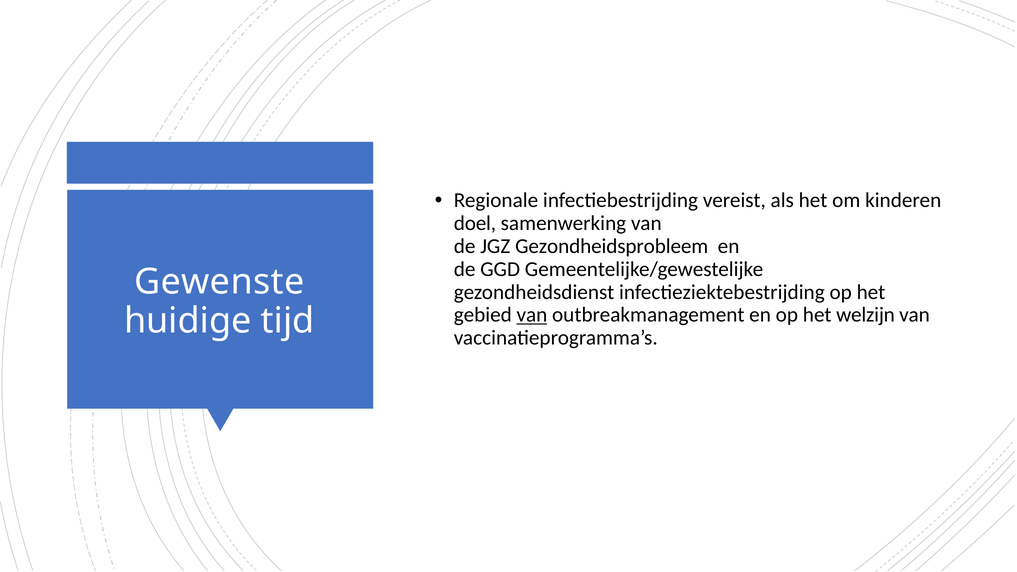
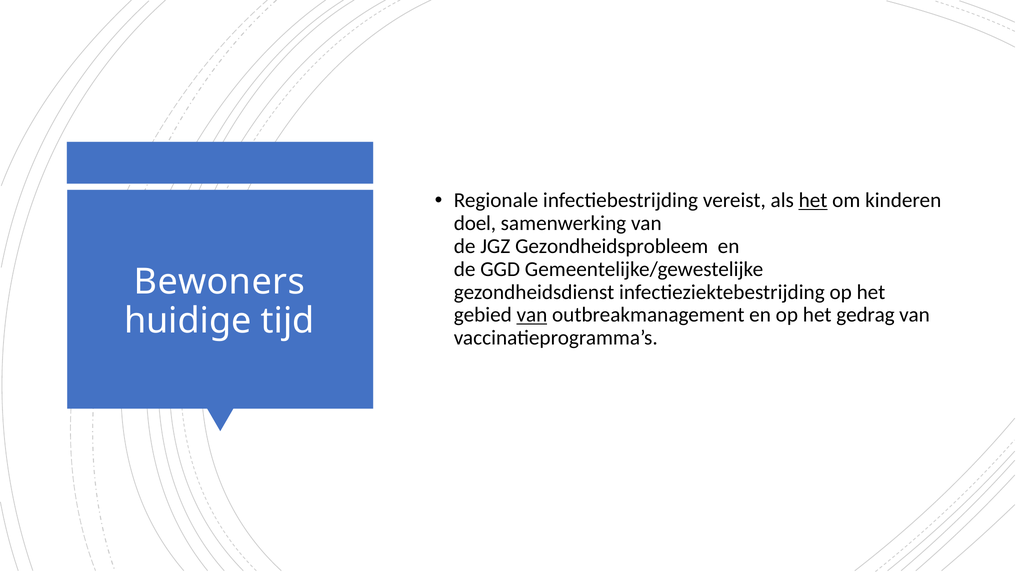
het underline: none -> present (813, 200)
Gewenste: Gewenste -> Bewoners (219, 282)
welzijn: welzijn -> gedrag (866, 315)
